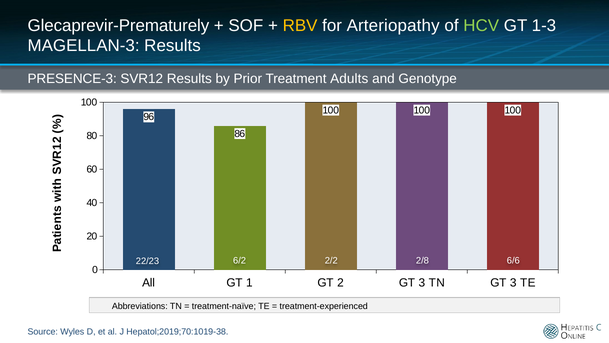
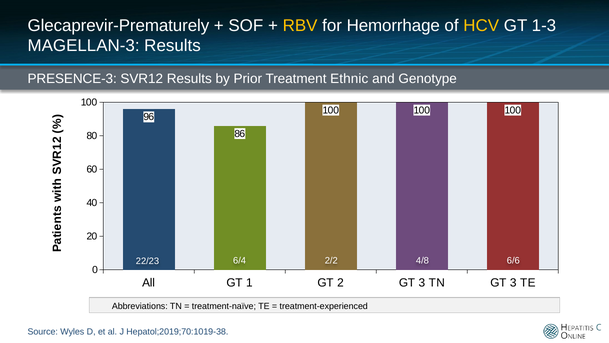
Arteriopathy: Arteriopathy -> Hemorrhage (393, 25)
HCV colour: light green -> yellow (481, 25)
Adults: Adults -> Ethnic (349, 79)
6/2: 6/2 -> 6/4 (240, 261)
2/8: 2/8 -> 4/8 (422, 260)
